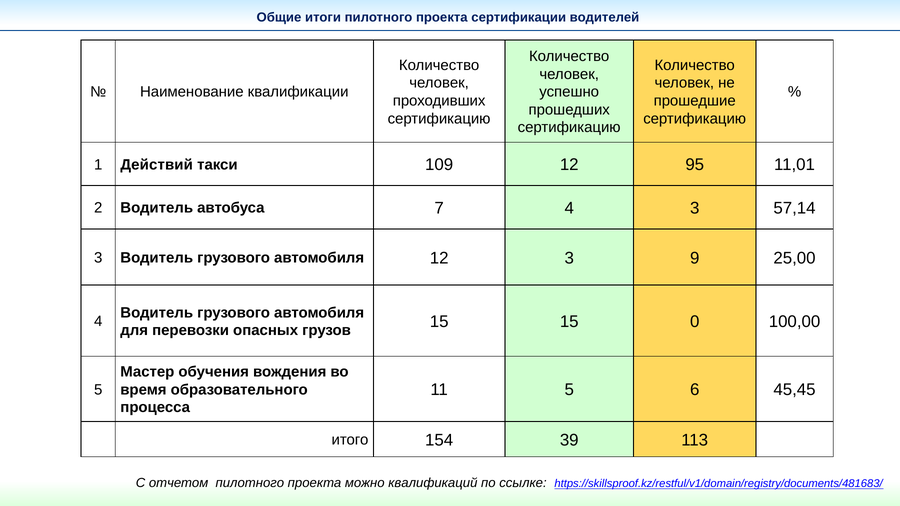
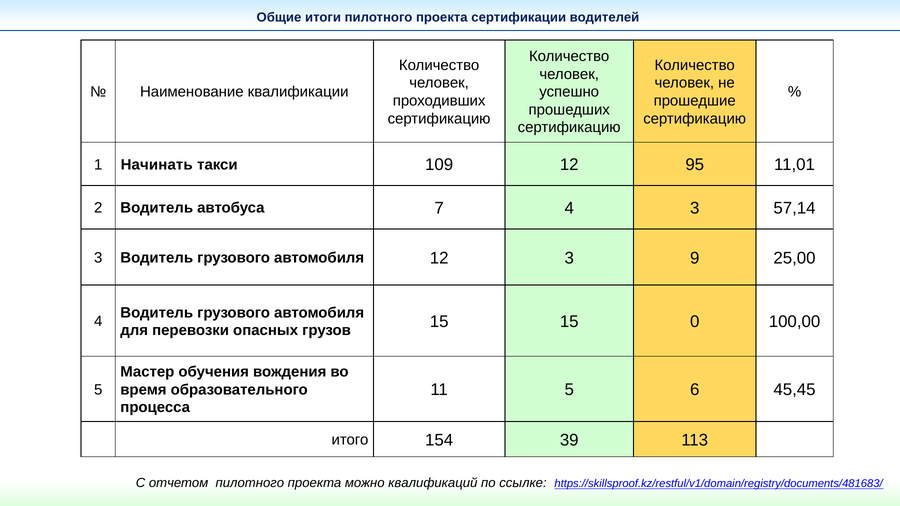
Действий: Действий -> Начинать (157, 165)
